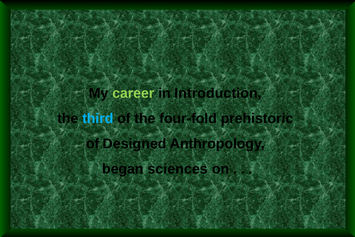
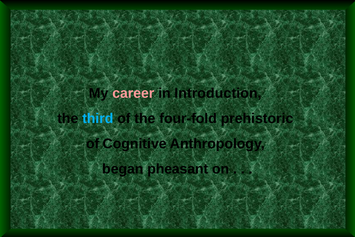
career colour: light green -> pink (133, 93)
Designed: Designed -> Cognitive (135, 144)
sciences: sciences -> pheasant (178, 169)
